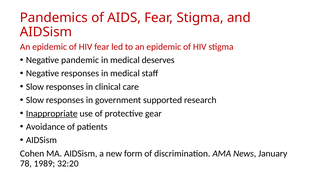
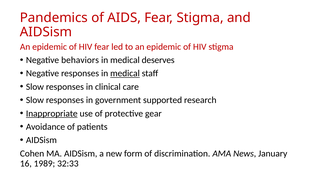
pandemic: pandemic -> behaviors (80, 60)
medical underline: none -> present (125, 74)
78: 78 -> 16 (26, 164)
32:20: 32:20 -> 32:33 (68, 164)
